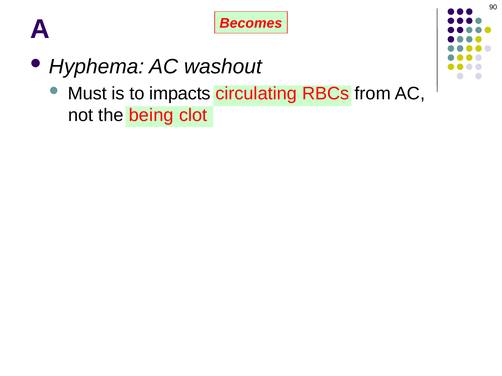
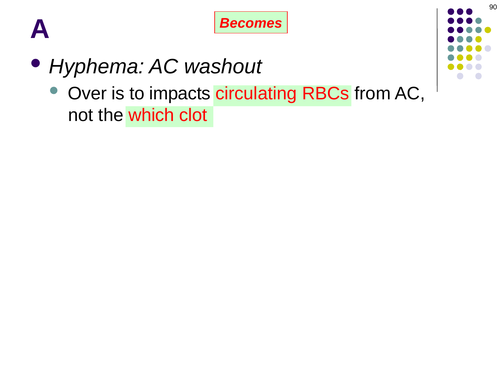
Must: Must -> Over (87, 94)
being: being -> which (151, 115)
